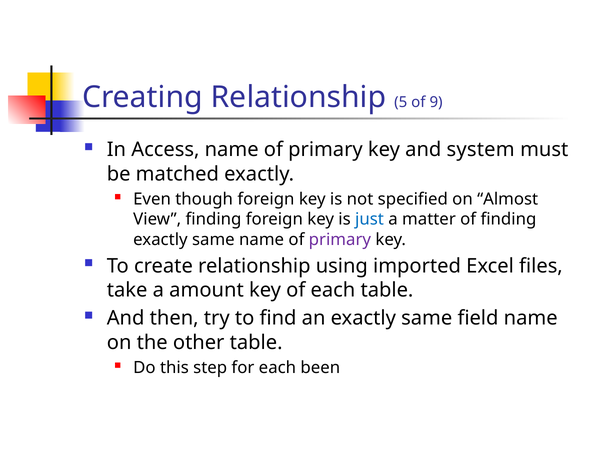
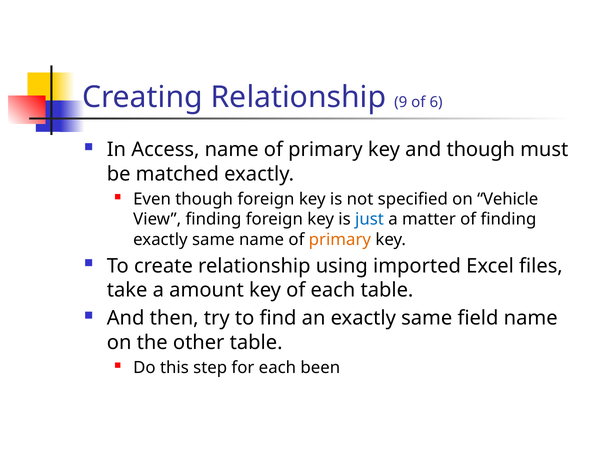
5: 5 -> 9 (401, 102)
9: 9 -> 6 (436, 102)
and system: system -> though (481, 150)
Almost: Almost -> Vehicle (508, 199)
primary colour: purple -> orange (340, 240)
